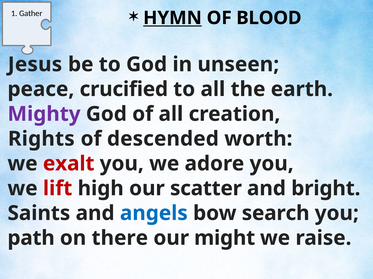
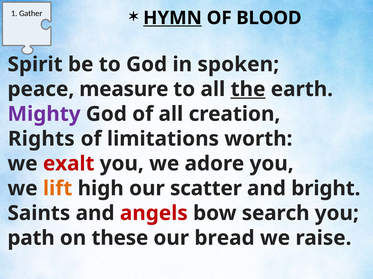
Jesus: Jesus -> Spirit (35, 65)
unseen: unseen -> spoken (238, 65)
crucified: crucified -> measure (124, 89)
the underline: none -> present (248, 89)
descended: descended -> limitations (163, 139)
lift colour: red -> orange (58, 189)
angels colour: blue -> red (154, 214)
there: there -> these (120, 239)
might: might -> bread (225, 239)
